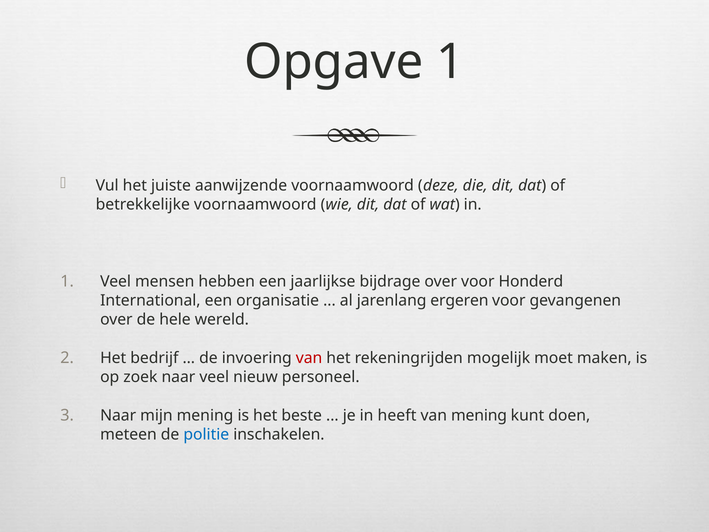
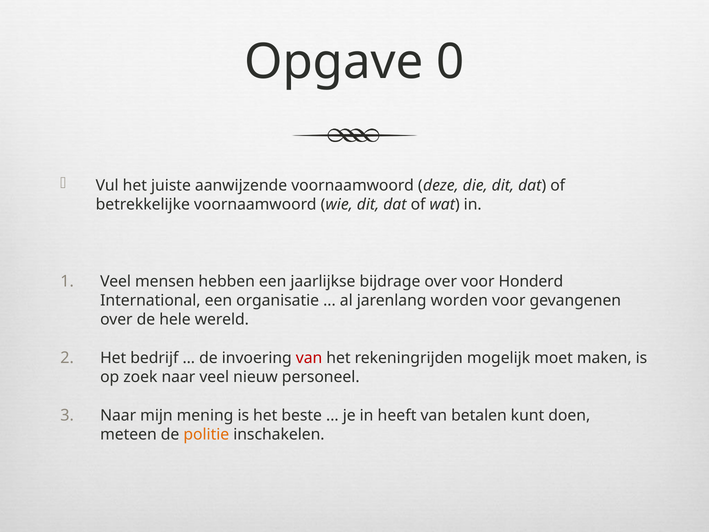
Opgave 1: 1 -> 0 (450, 62)
ergeren: ergeren -> worden (459, 300)
van mening: mening -> betalen (479, 415)
politie colour: blue -> orange (206, 434)
